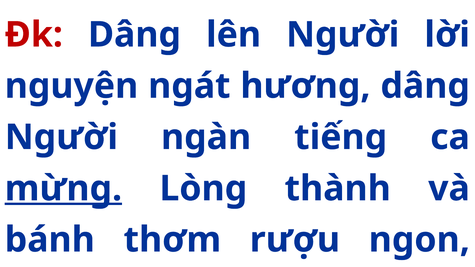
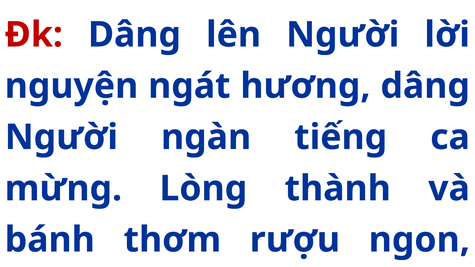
mừng underline: present -> none (63, 189)
